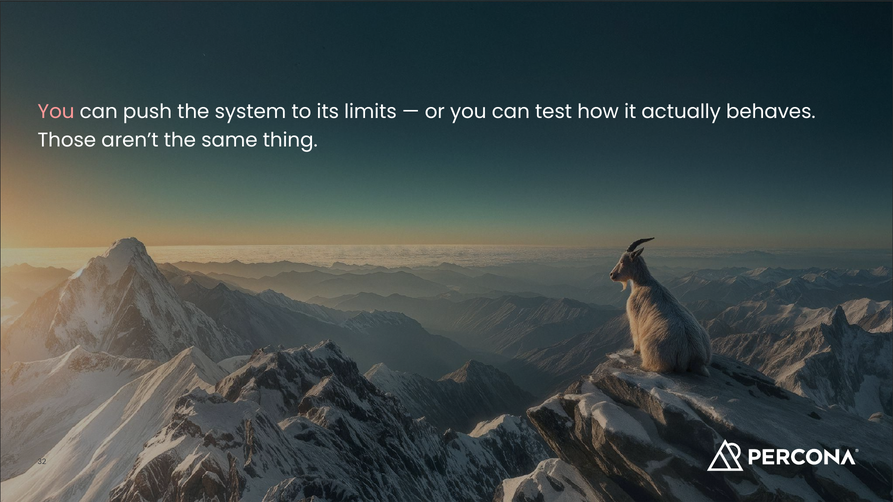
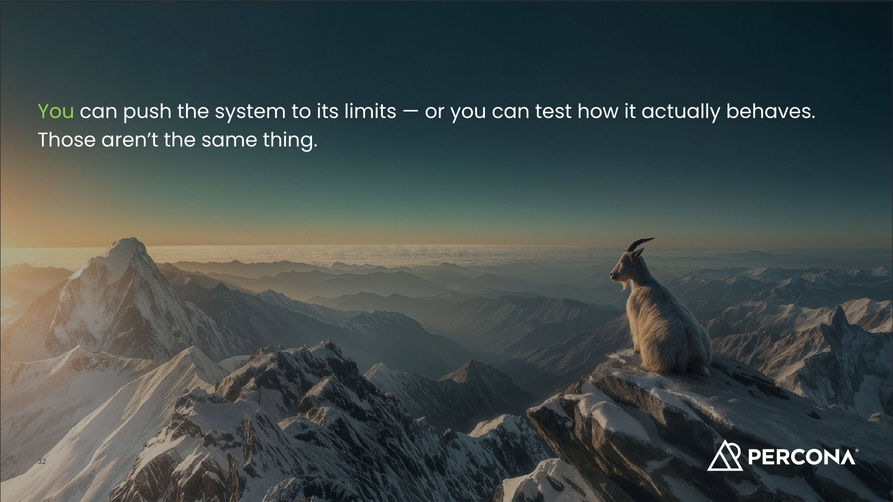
You colour: pink -> light green (56, 112)
